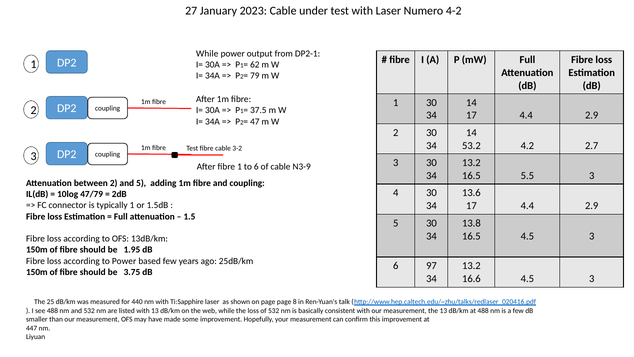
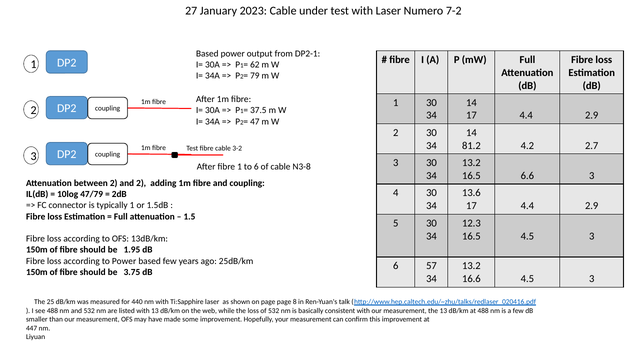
4-2: 4-2 -> 7-2 (454, 11)
While: While -> Based (207, 54)
53.2: 53.2 -> 81.2 (471, 145)
N3-9: N3-9 -> N3-8 (302, 166)
5.5: 5.5 -> 6.6 (527, 176)
and 5: 5 -> 2 (141, 183)
13.8: 13.8 -> 12.3 (471, 223)
97: 97 -> 57 (431, 266)
